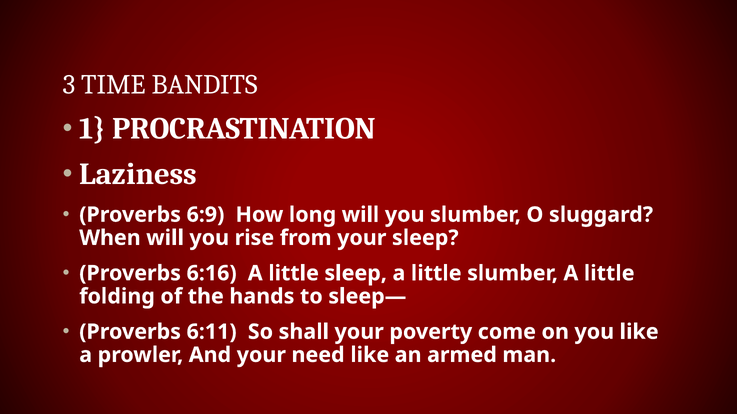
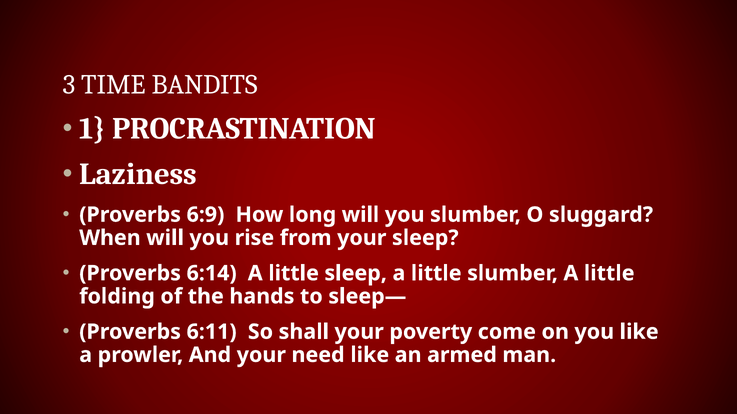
6:16: 6:16 -> 6:14 (212, 274)
